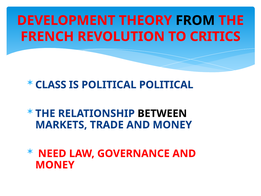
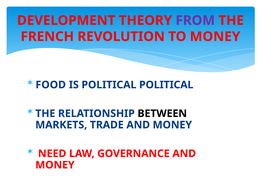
FROM colour: black -> purple (195, 20)
TO CRITICS: CRITICS -> MONEY (215, 37)
CLASS: CLASS -> FOOD (51, 85)
